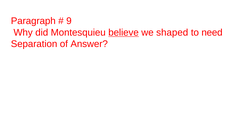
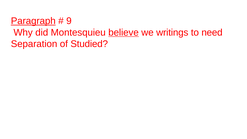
Paragraph underline: none -> present (33, 21)
shaped: shaped -> writings (172, 32)
Answer: Answer -> Studied (89, 44)
